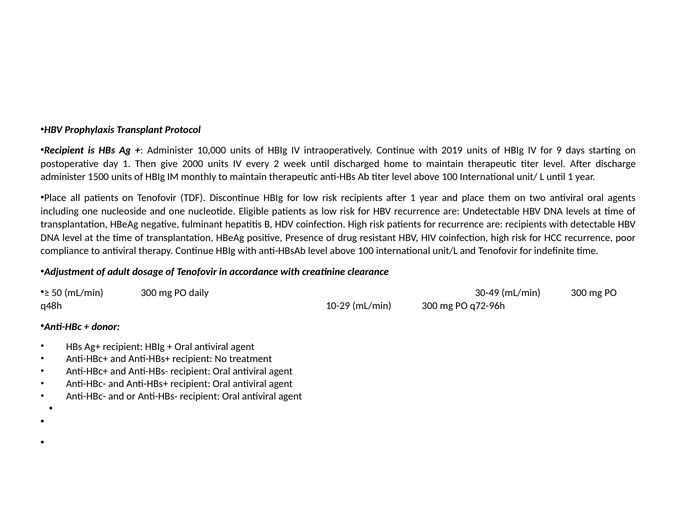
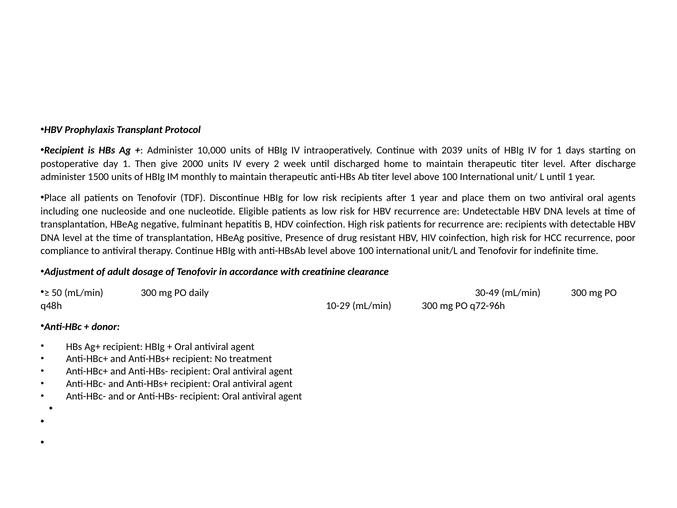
2019: 2019 -> 2039 (452, 150)
for 9: 9 -> 1 (559, 150)
